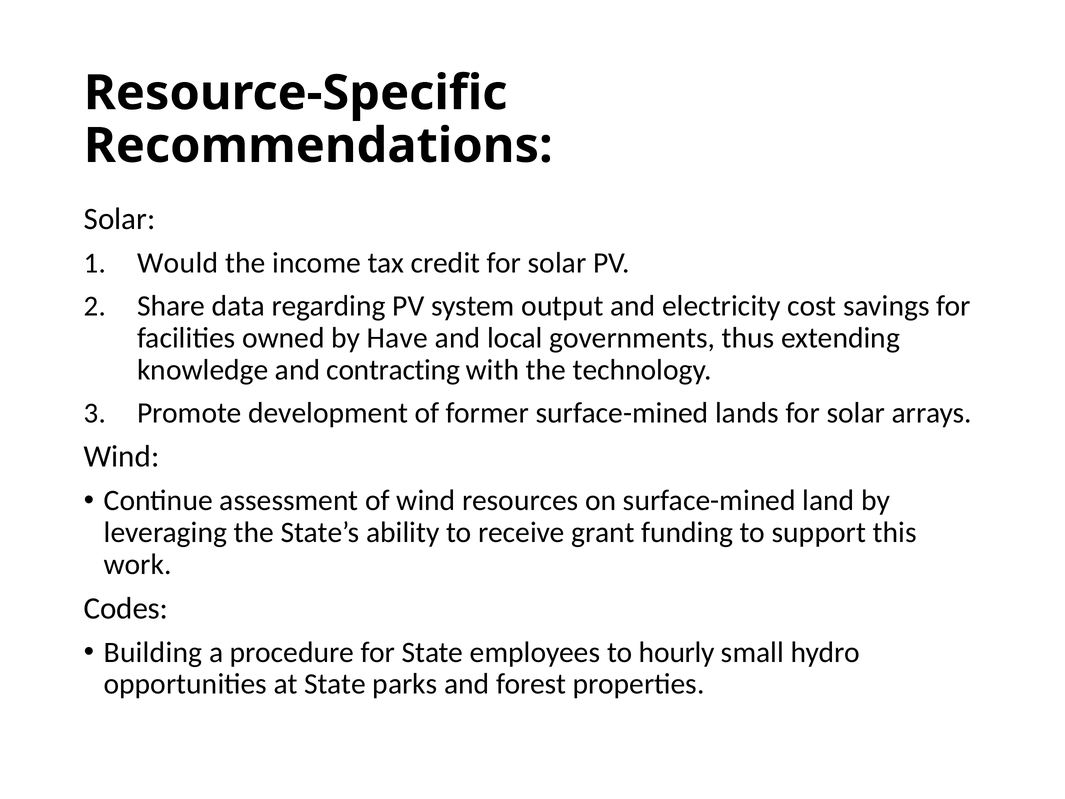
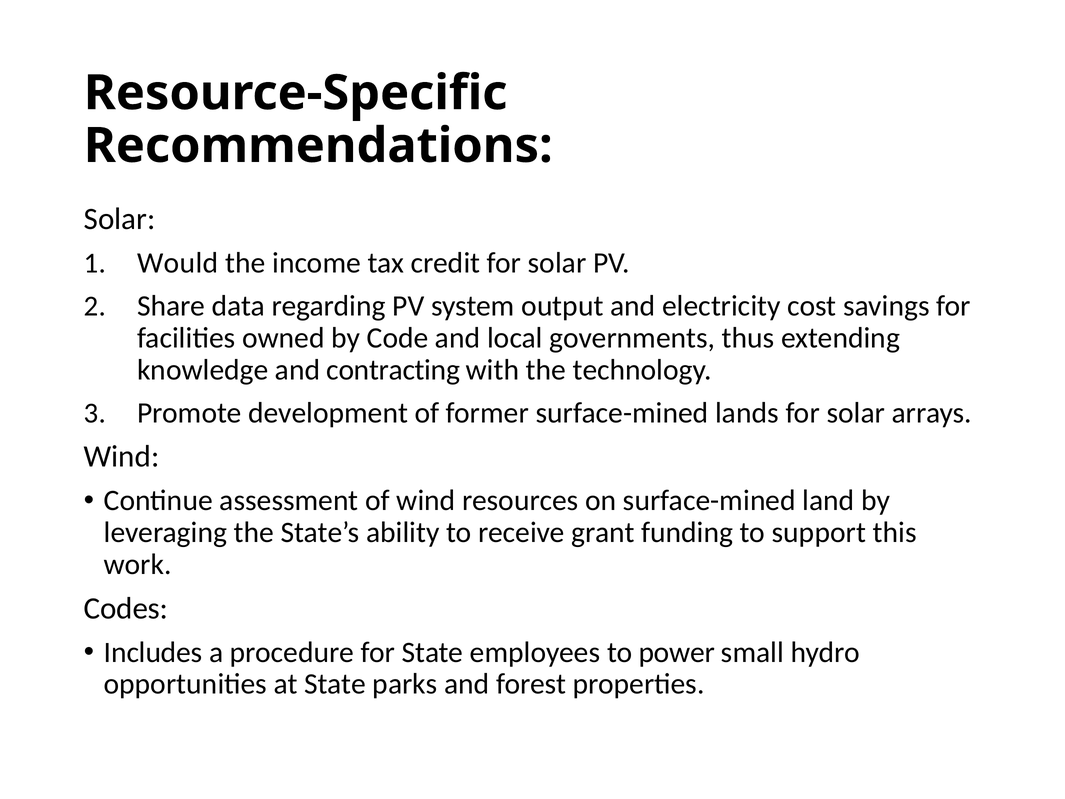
Have: Have -> Code (398, 338)
Building: Building -> Includes (153, 652)
hourly: hourly -> power (677, 652)
